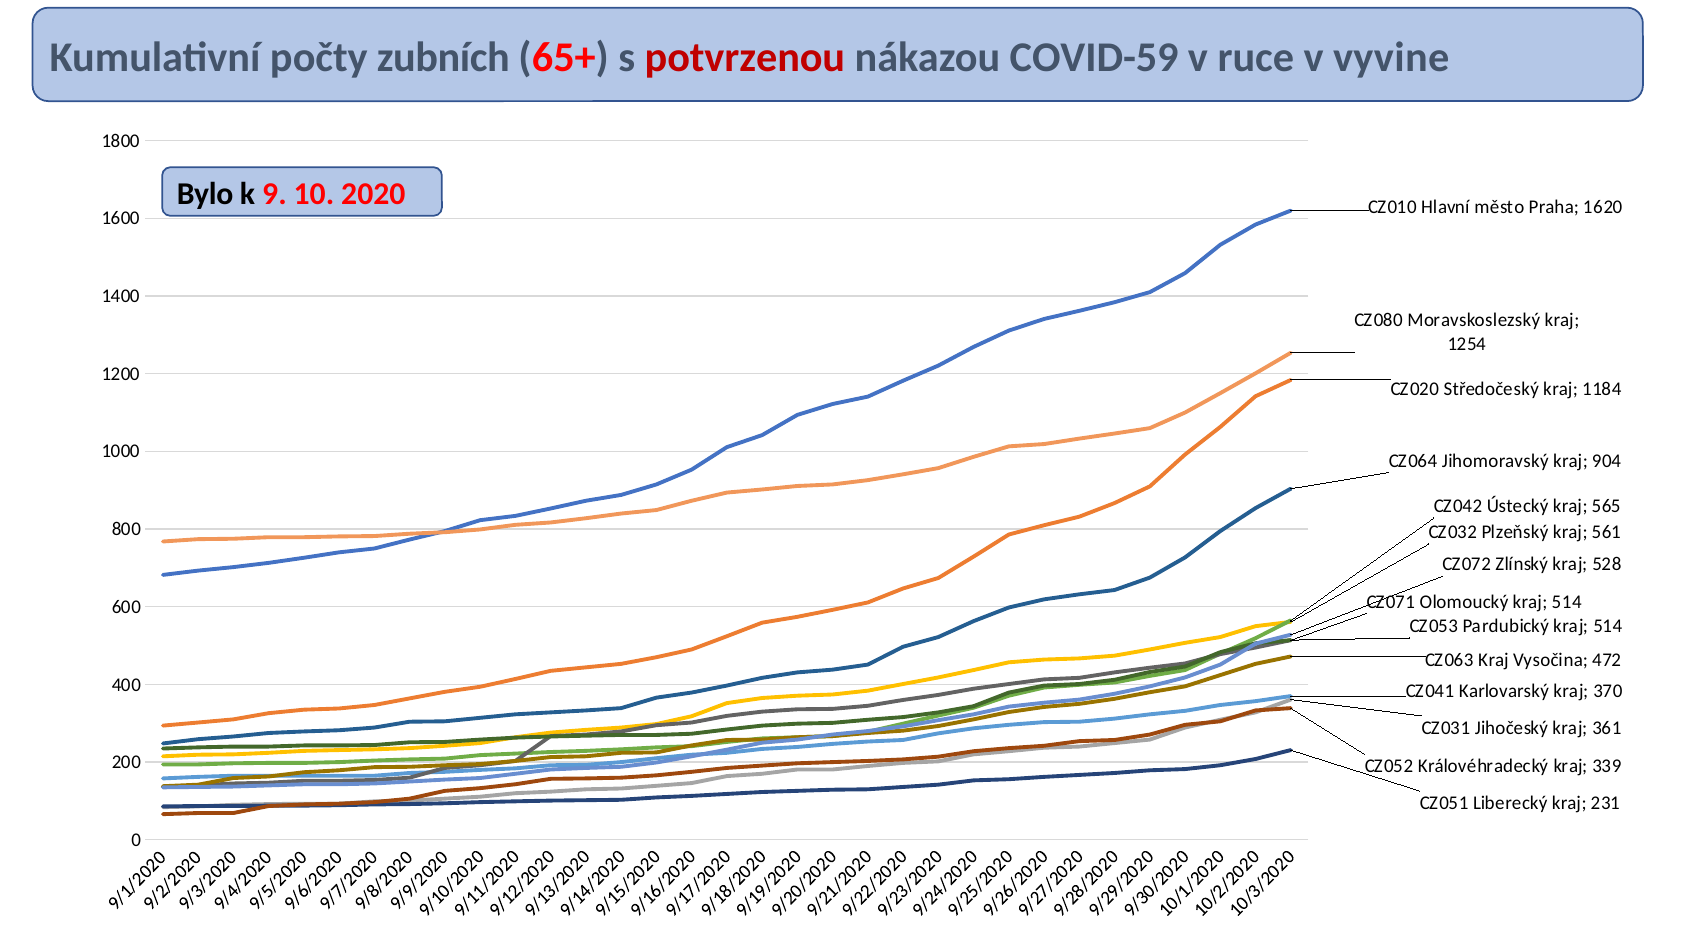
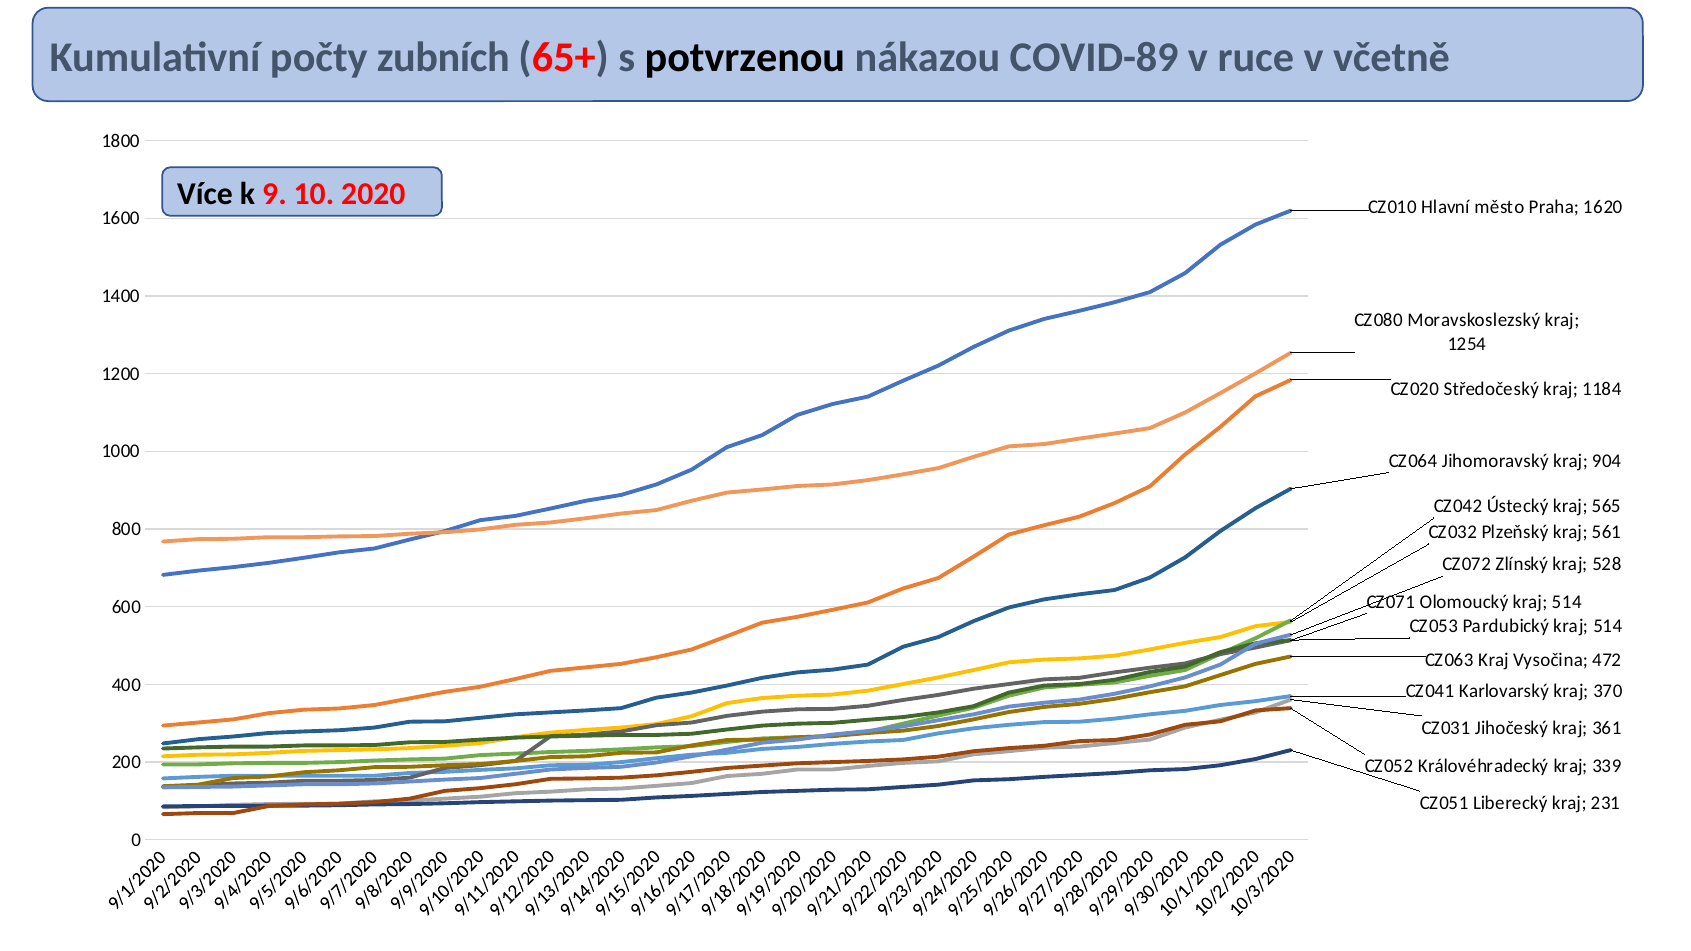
potvrzenou colour: red -> black (745, 57)
COVID-59: COVID-59 -> COVID-89 (1094, 57)
vyvine: vyvine -> včetně (1391, 57)
Bylo: Bylo -> Více (205, 194)
